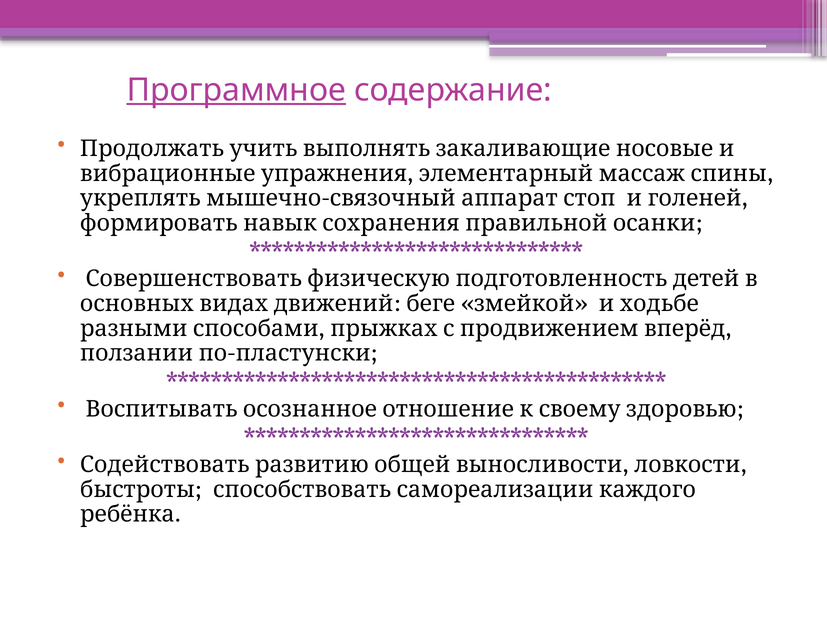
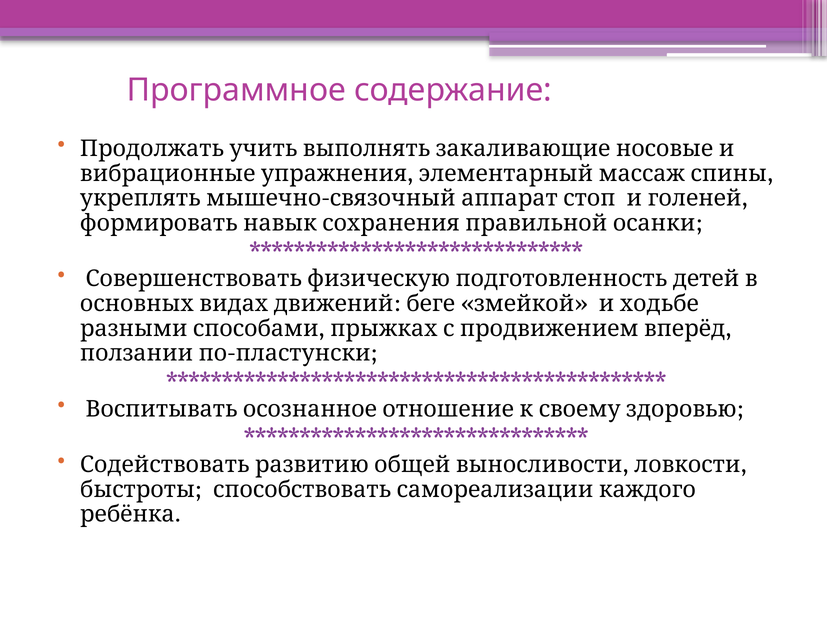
Программное underline: present -> none (236, 90)
